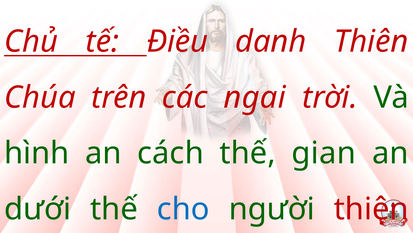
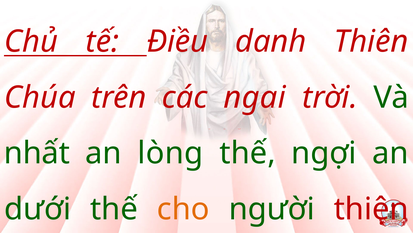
hình: hình -> nhất (37, 153)
cách: cách -> lòng (170, 153)
gian: gian -> ngợi (324, 153)
cho colour: blue -> orange (183, 209)
